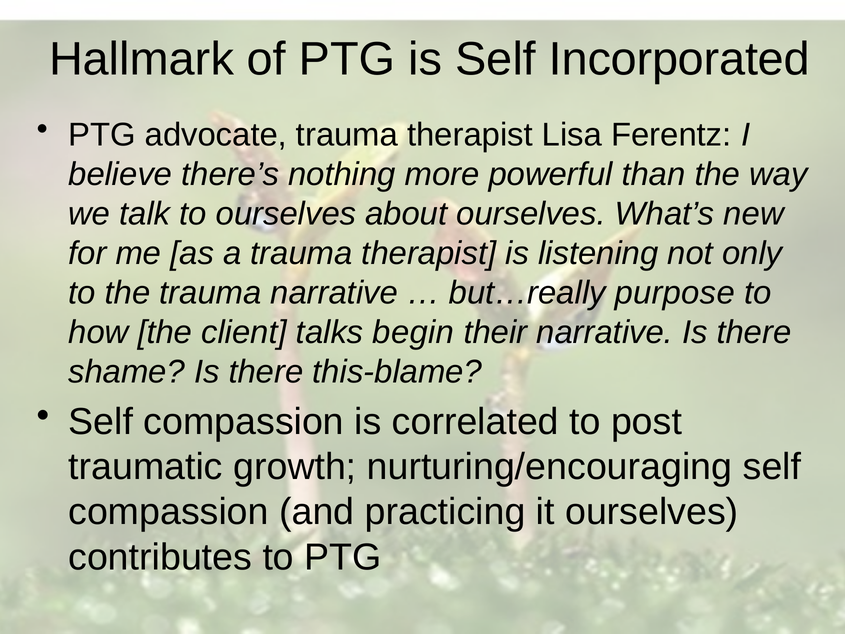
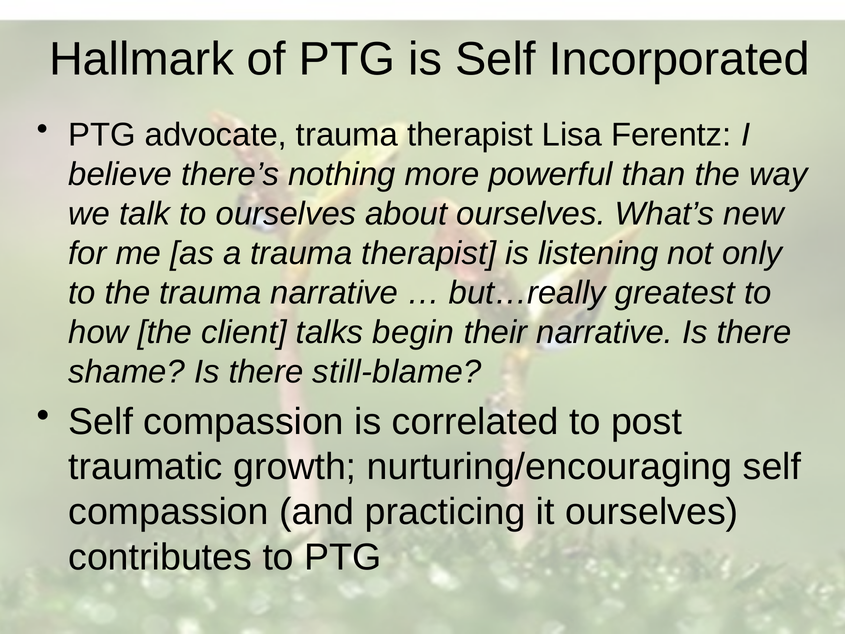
purpose: purpose -> greatest (675, 293)
this-blame: this-blame -> still-blame (397, 372)
